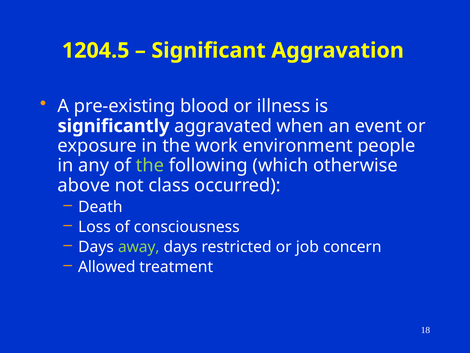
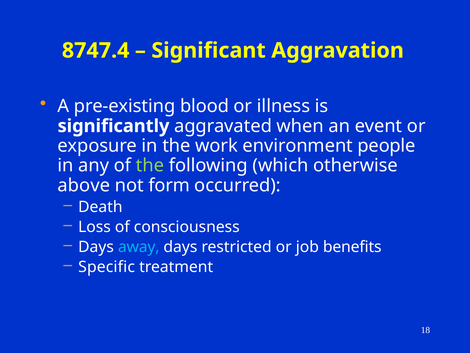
1204.5: 1204.5 -> 8747.4 (96, 50)
class: class -> form (169, 185)
away colour: light green -> light blue (139, 247)
concern: concern -> benefits (352, 247)
Allowed: Allowed -> Specific (107, 267)
